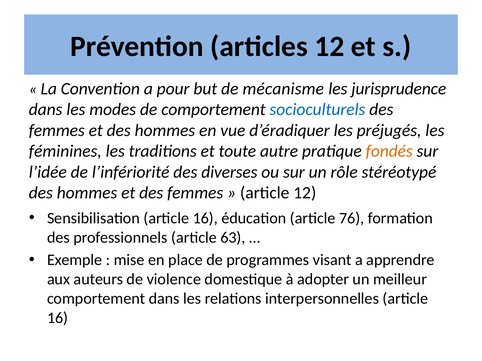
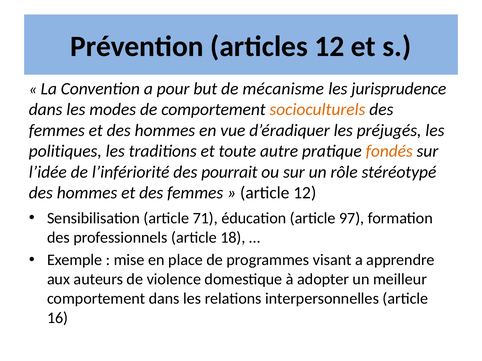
socioculturels colour: blue -> orange (317, 110)
féminines: féminines -> politiques (65, 151)
diverses: diverses -> pourrait (229, 172)
Sensibilisation article 16: 16 -> 71 (205, 219)
76: 76 -> 97 (352, 219)
63: 63 -> 18 (233, 238)
